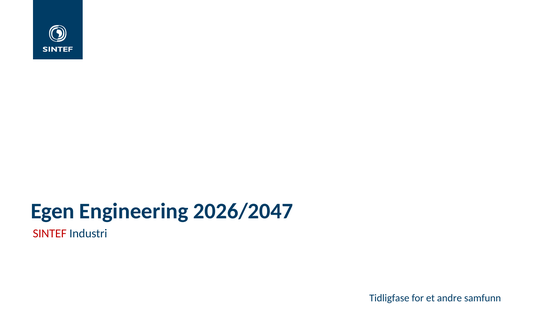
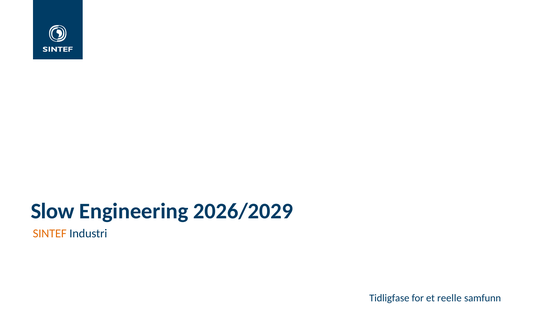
Egen: Egen -> Slow (53, 211)
2026/2047: 2026/2047 -> 2026/2029 (243, 211)
SINTEF colour: red -> orange (50, 234)
andre: andre -> reelle (449, 298)
